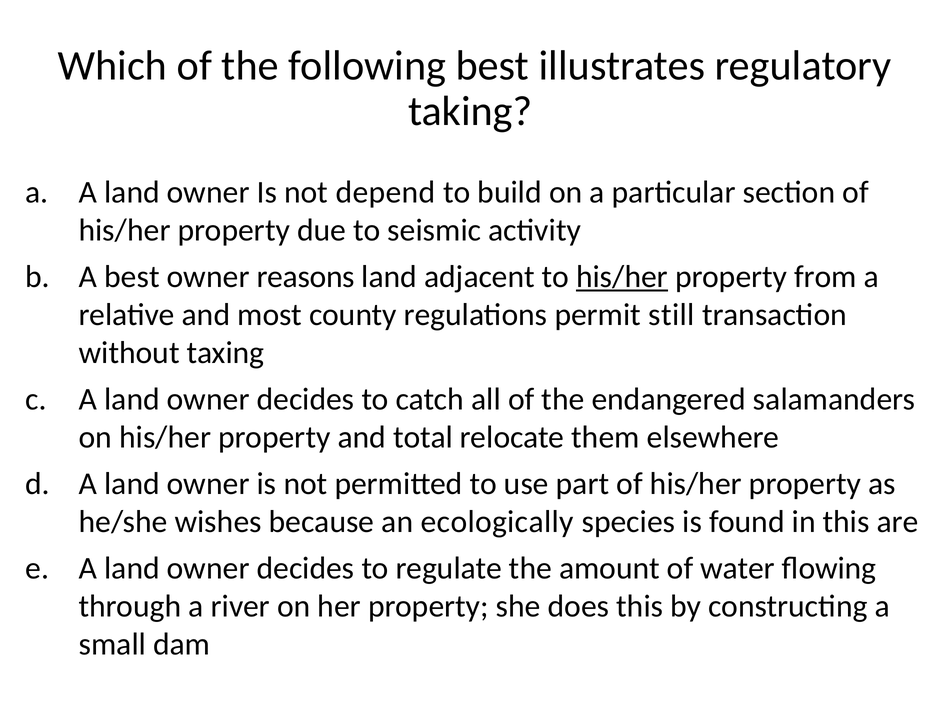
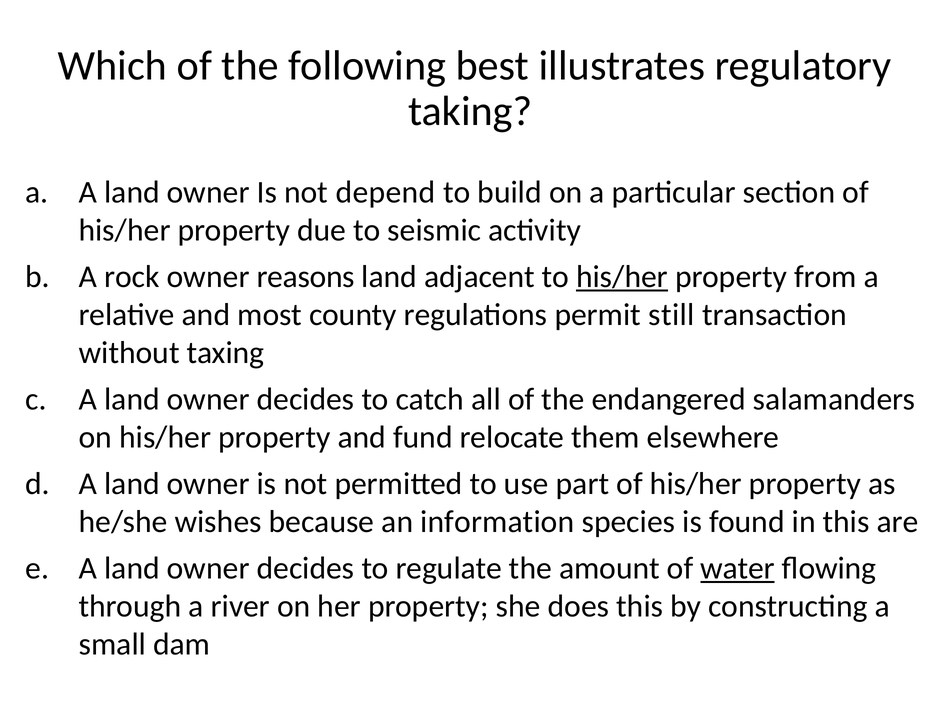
A best: best -> rock (132, 277)
total: total -> fund (423, 437)
ecologically: ecologically -> information (497, 522)
water underline: none -> present (738, 568)
